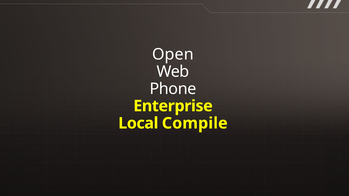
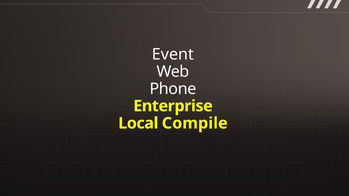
Open: Open -> Event (173, 54)
